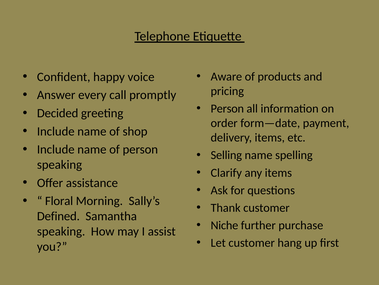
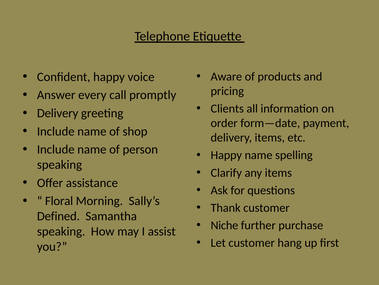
Person: Person -> Clients (227, 108)
Decided: Decided -> Delivery (58, 113)
Selling: Selling -> Happy (226, 155)
